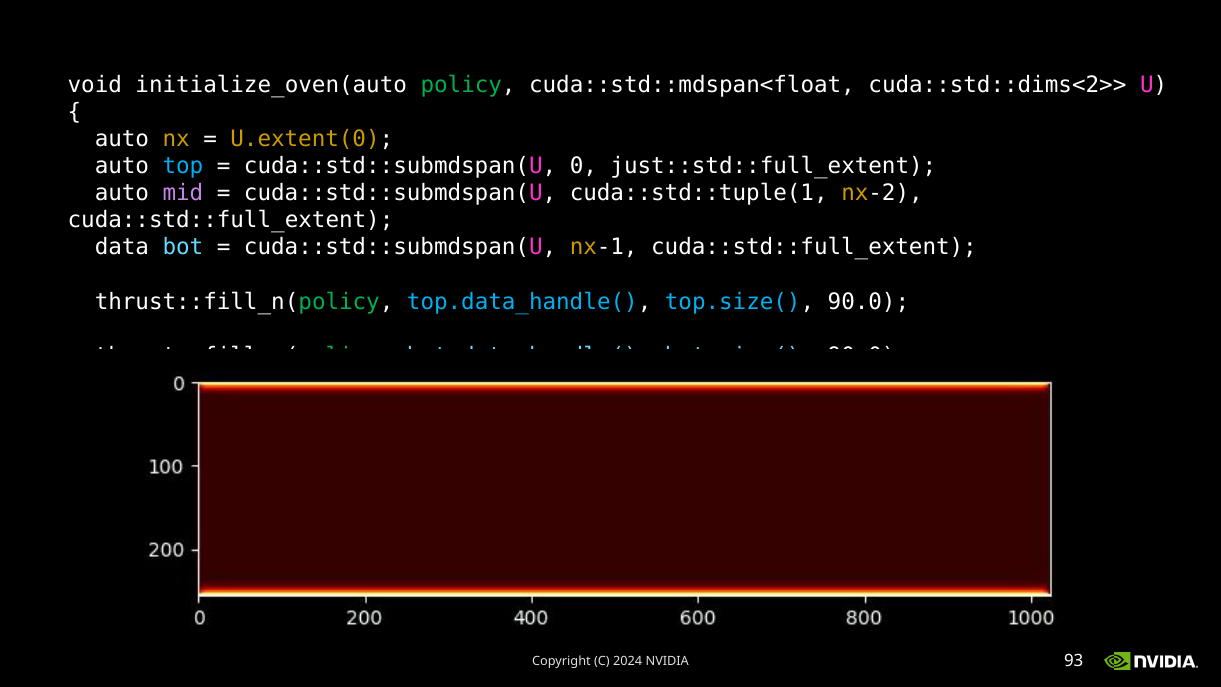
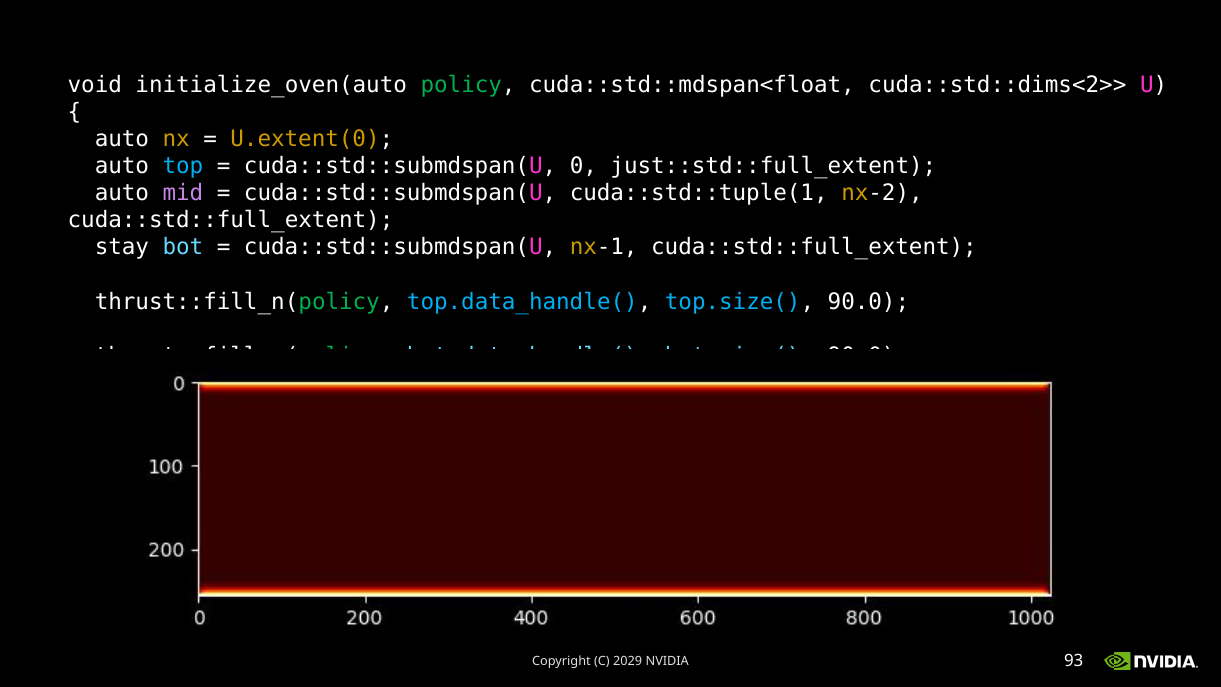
data: data -> stay (122, 247)
2024: 2024 -> 2029 (628, 661)
